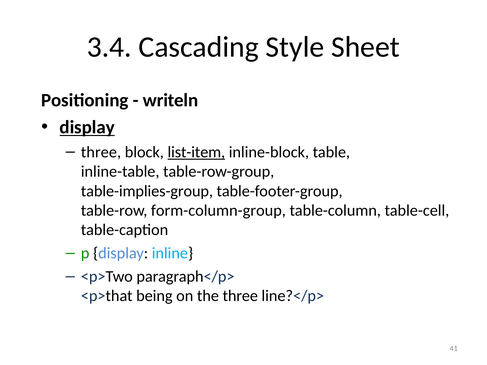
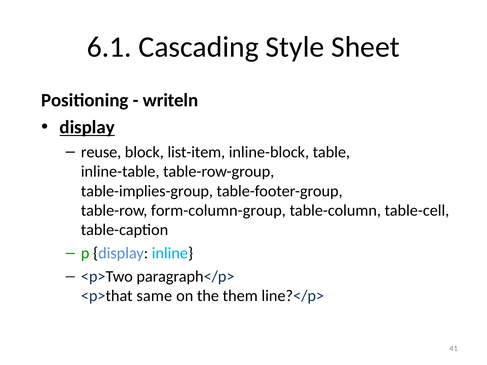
3.4: 3.4 -> 6.1 (109, 47)
three: three -> reuse (101, 152)
list-item underline: present -> none (196, 152)
being: being -> same (154, 296)
the three: three -> them (240, 296)
